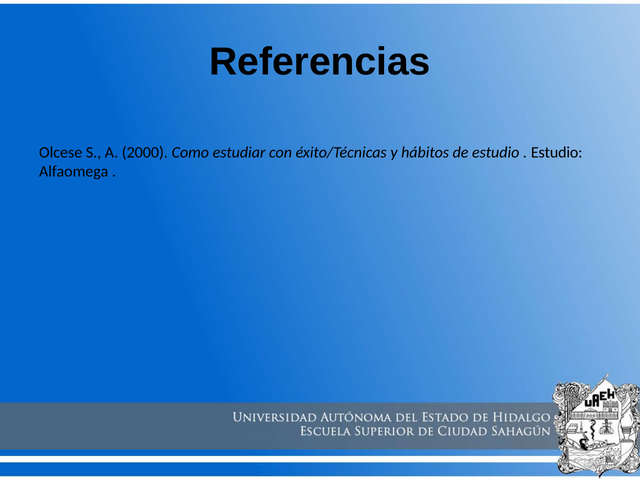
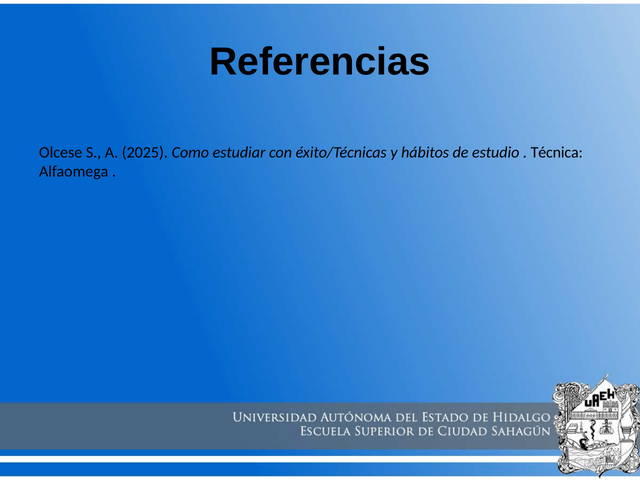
2000: 2000 -> 2025 (145, 152)
Estudio: Estudio -> Técnica (557, 152)
